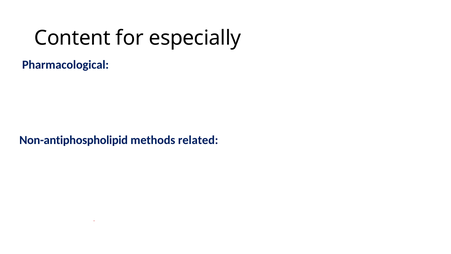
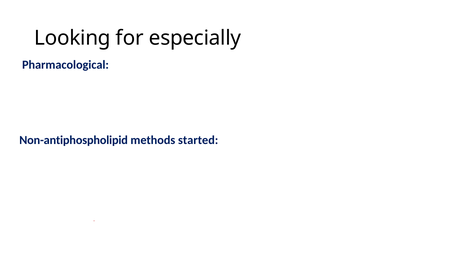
Content: Content -> Looking (72, 38)
related: related -> started (198, 140)
